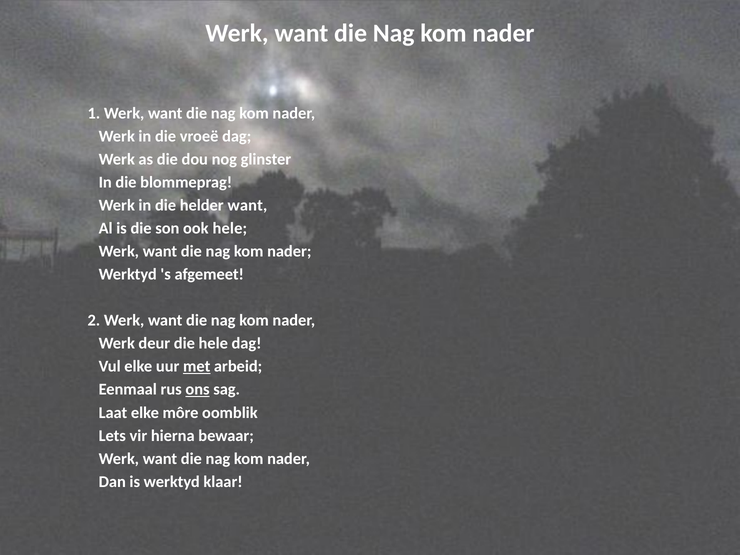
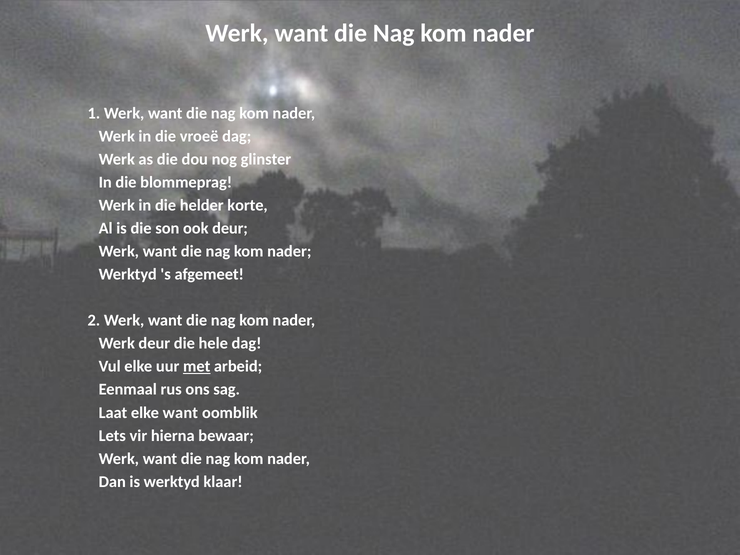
helder want: want -> korte (248, 205)
ook hele: hele -> deur (230, 228)
ons underline: present -> none (198, 390)
elke môre: môre -> want (180, 413)
